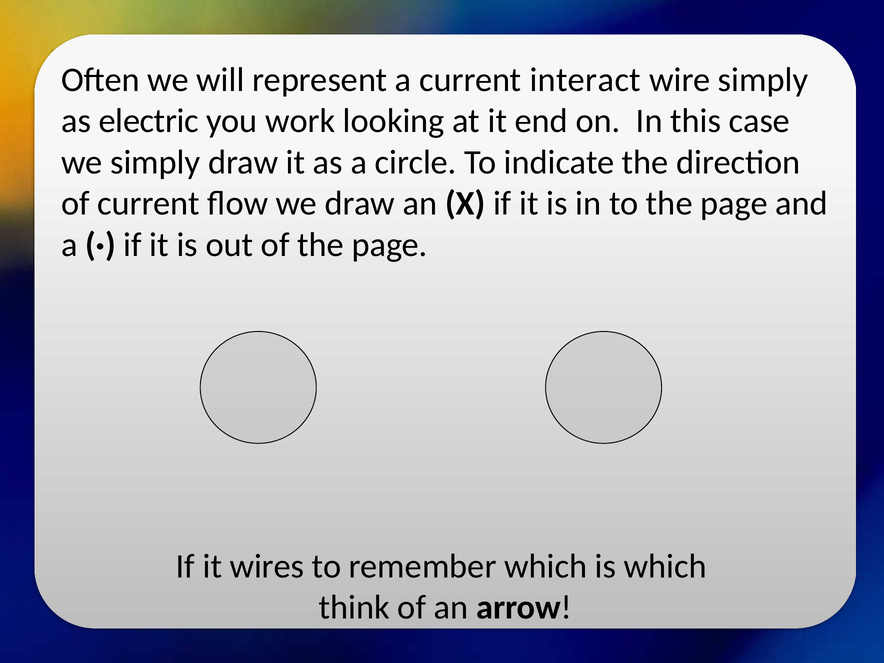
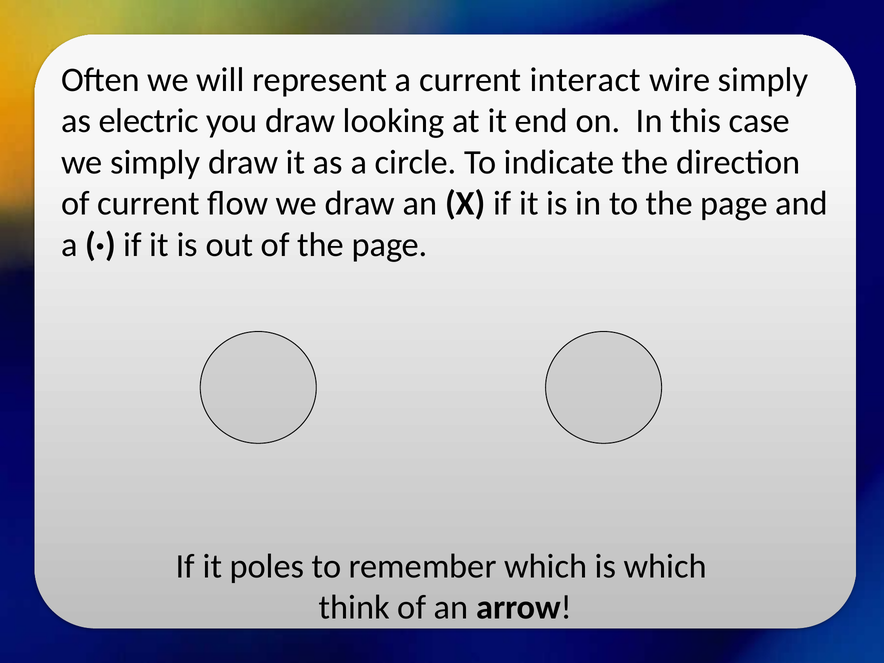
you work: work -> draw (300, 121)
wires: wires -> poles (267, 566)
